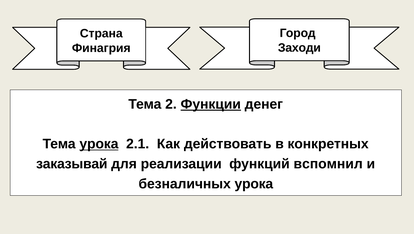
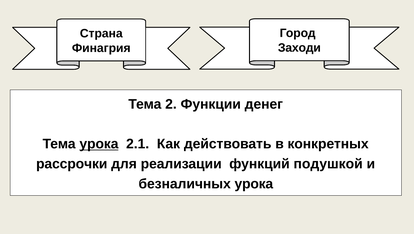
Функции underline: present -> none (211, 104)
заказывай: заказывай -> рассрочки (72, 164)
вспомнил: вспомнил -> подушкой (328, 164)
